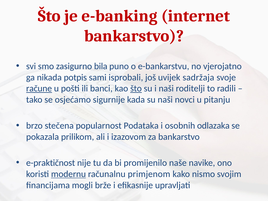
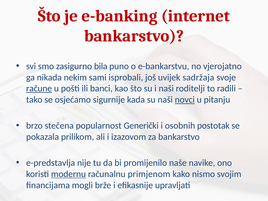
potpis: potpis -> nekim (75, 77)
što underline: present -> none (136, 88)
novci underline: none -> present (185, 100)
Podataka: Podataka -> Generički (141, 126)
odlazaka: odlazaka -> postotak (213, 126)
e-praktičnost: e-praktičnost -> e-predstavlja (51, 163)
